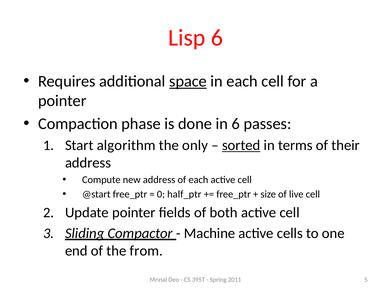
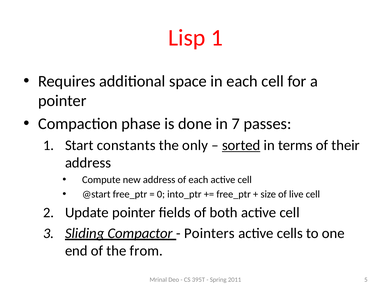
Lisp 6: 6 -> 1 (217, 38)
space underline: present -> none (188, 81)
in 6: 6 -> 7 (236, 124)
algorithm: algorithm -> constants (126, 145)
half_ptr: half_ptr -> into_ptr (184, 194)
Machine: Machine -> Pointers (209, 233)
